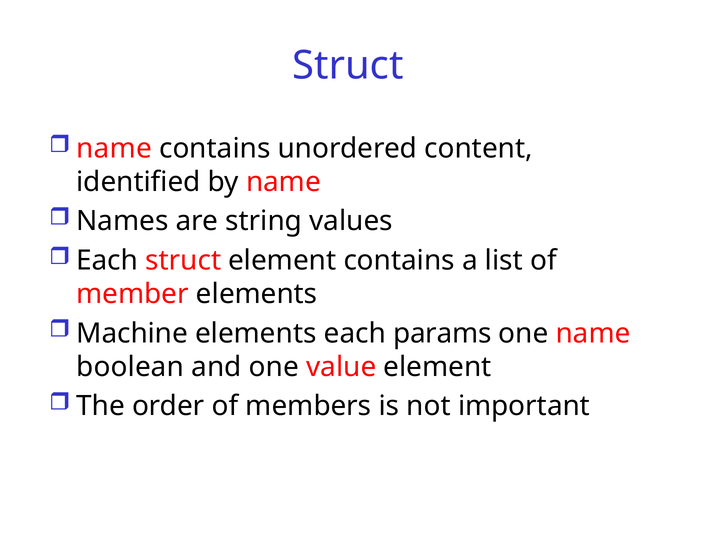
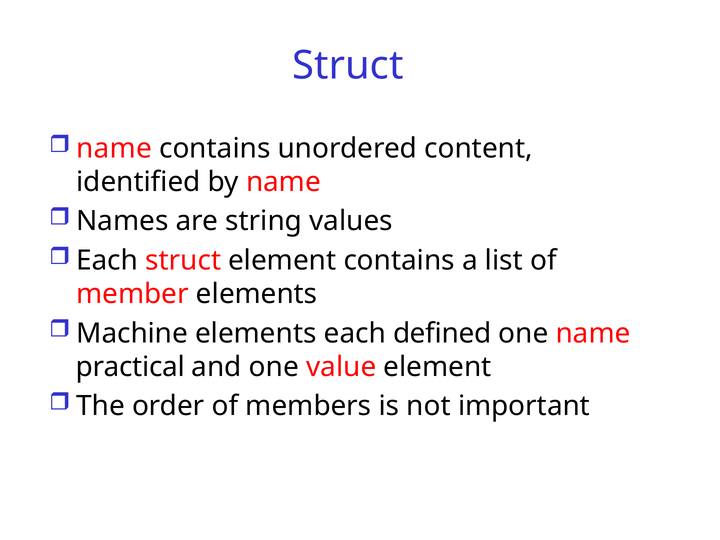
params: params -> defined (442, 333)
boolean: boolean -> practical (130, 367)
